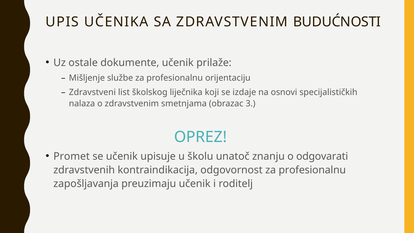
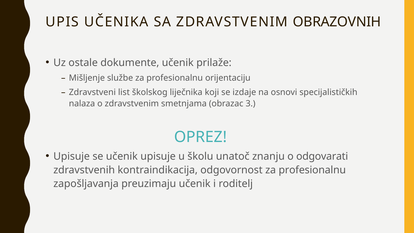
BUDUĆNOSTI: BUDUĆNOSTI -> OBRAZOVNIH (337, 22)
Promet: Promet -> Upisuje (72, 156)
